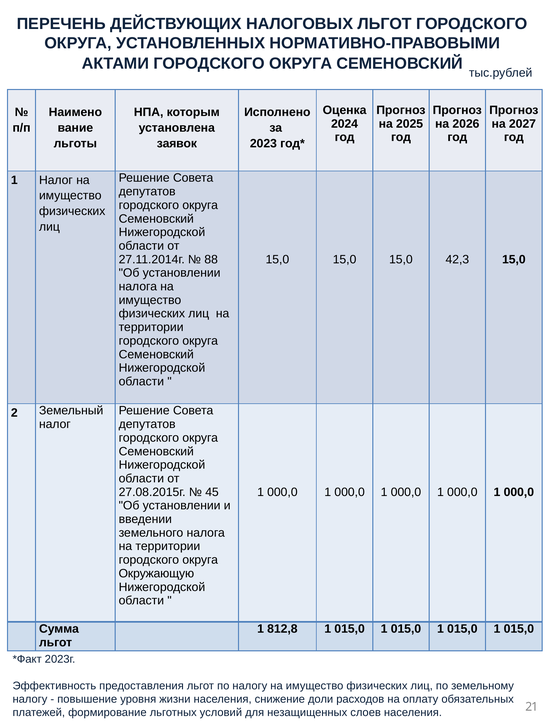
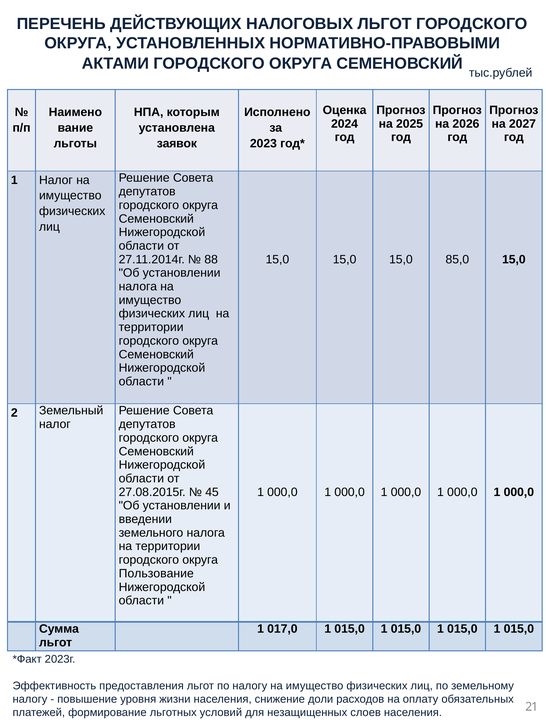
42,3: 42,3 -> 85,0 (457, 260)
Окружающую: Окружающую -> Пользование (156, 574)
812,8: 812,8 -> 017,0 (282, 630)
